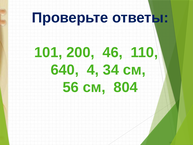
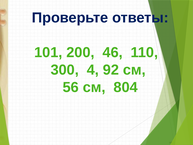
640: 640 -> 300 (65, 70)
34: 34 -> 92 (111, 70)
